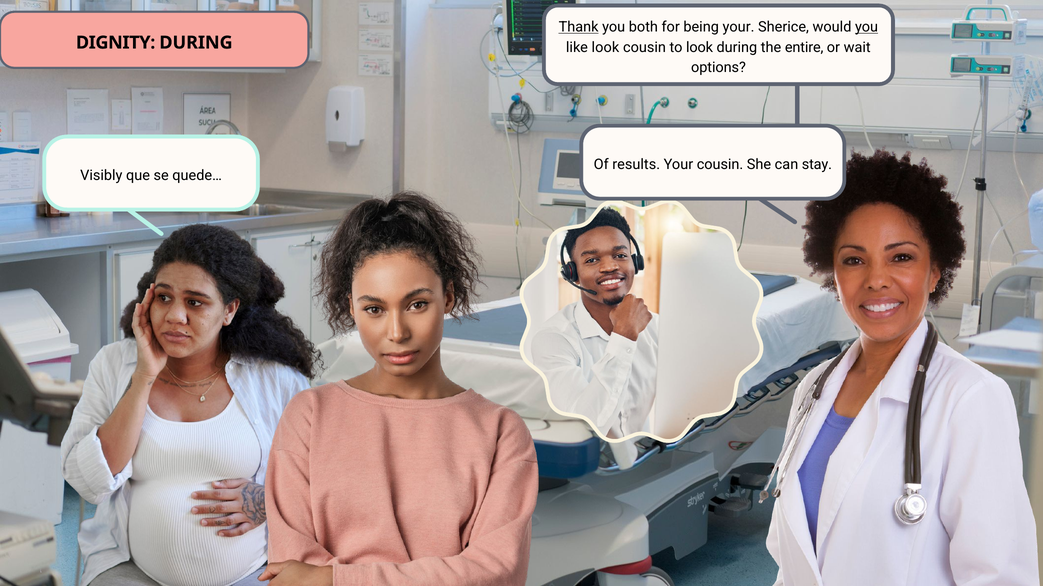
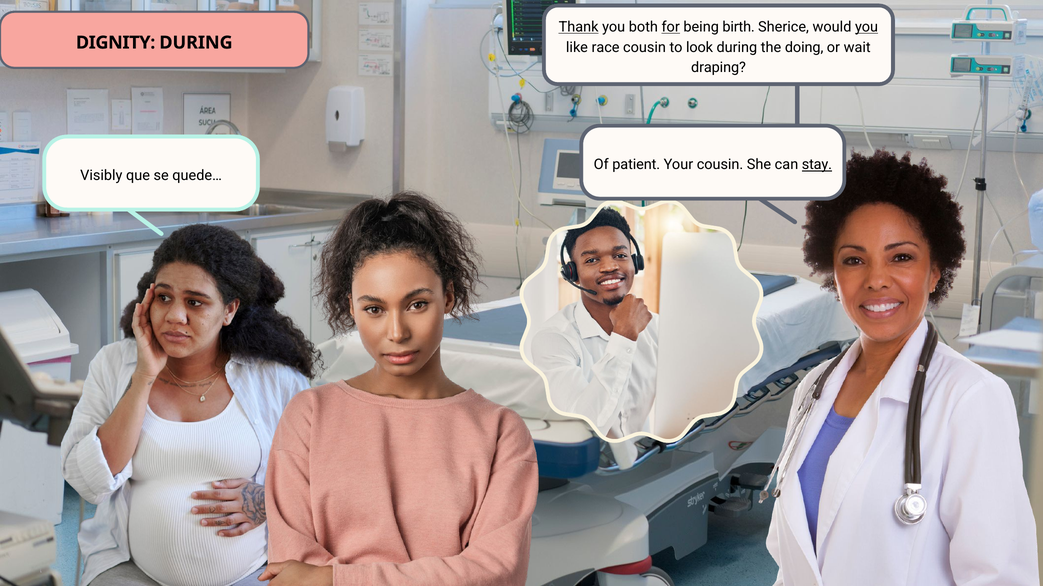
for underline: none -> present (671, 27)
being your: your -> birth (739, 27)
like look: look -> race (606, 47)
entire: entire -> doing (804, 47)
options: options -> draping (718, 68)
results: results -> patient (636, 165)
stay underline: none -> present (817, 165)
